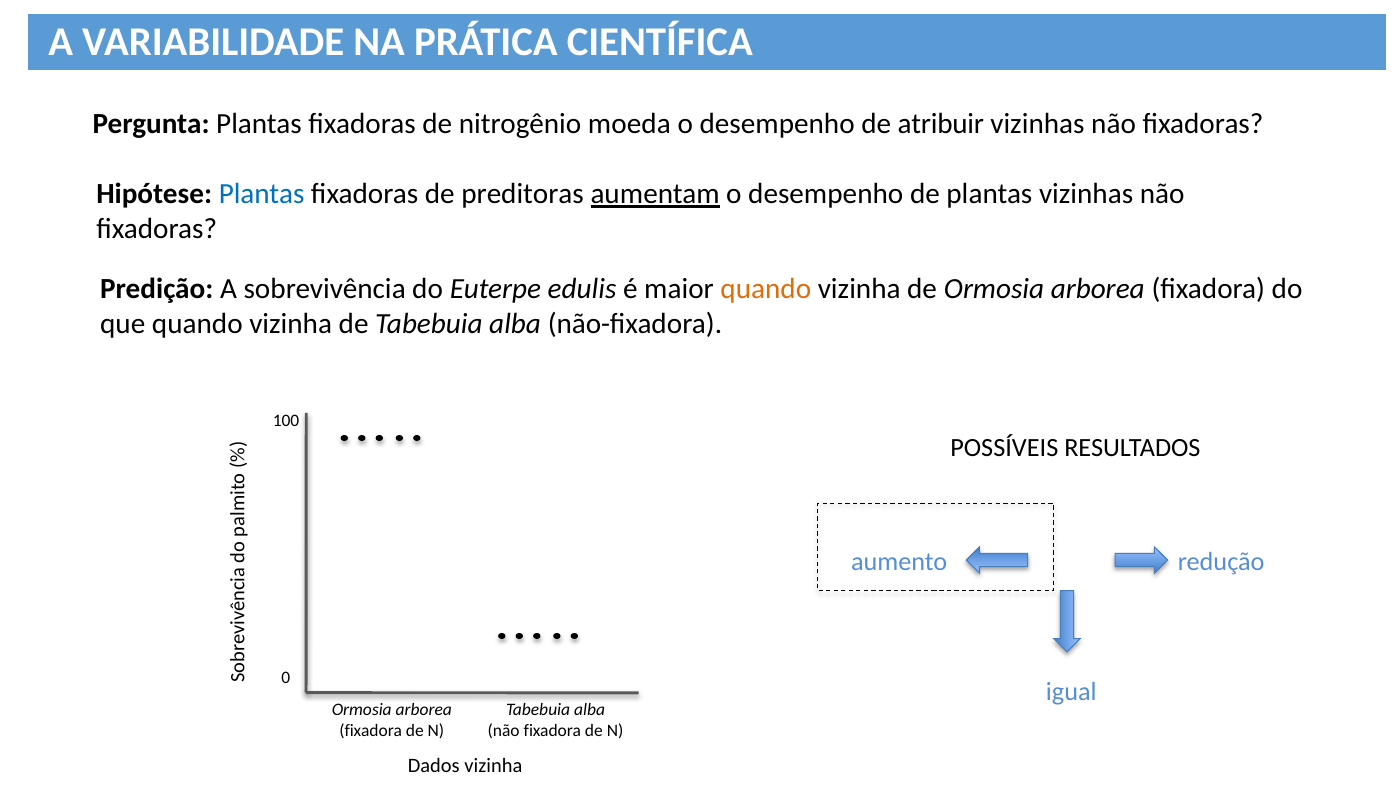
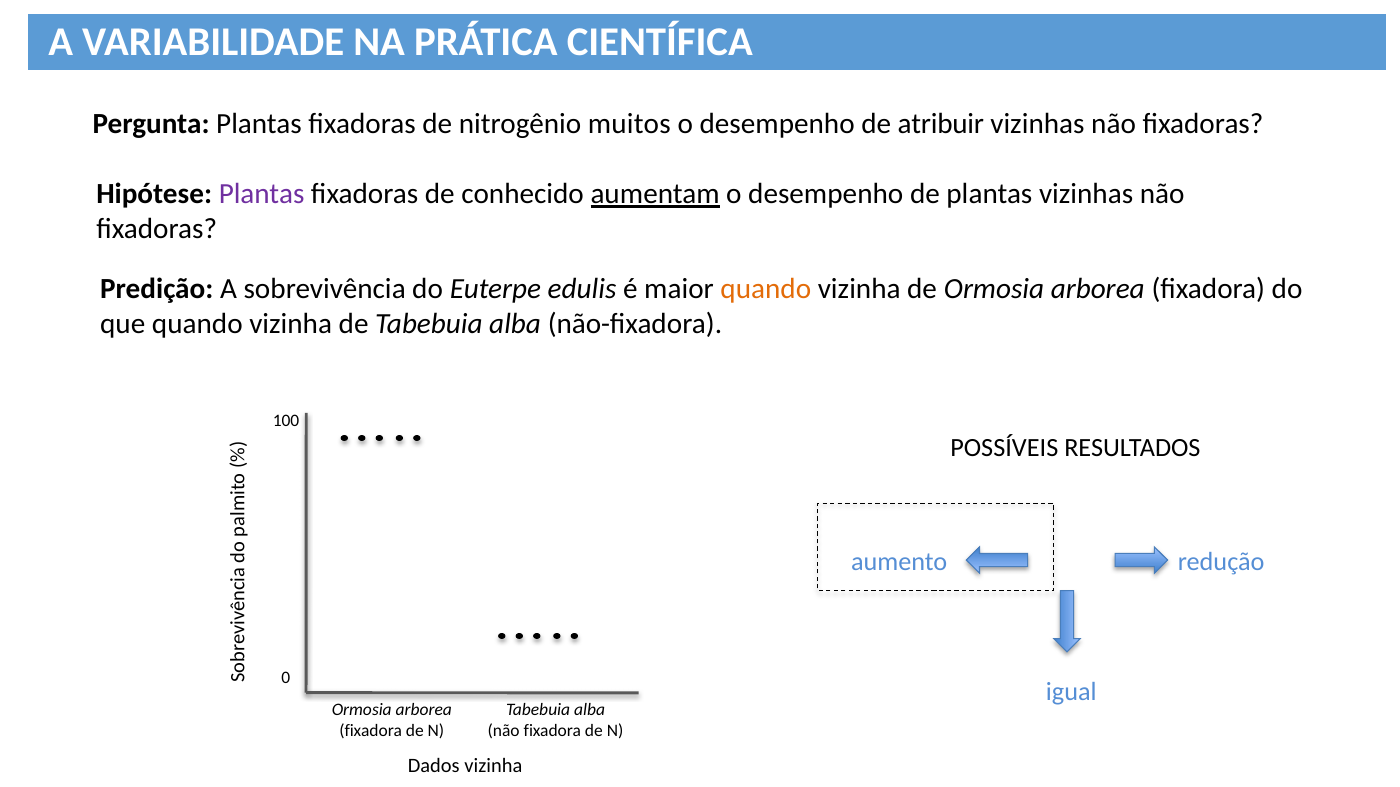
moeda: moeda -> muitos (629, 124)
Plantas colour: blue -> purple (262, 194)
preditoras: preditoras -> conhecido (523, 194)
